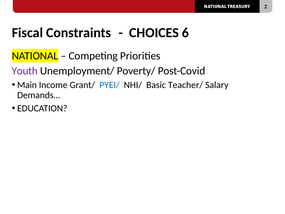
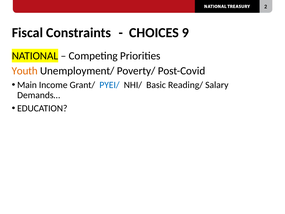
6: 6 -> 9 (185, 33)
Youth colour: purple -> orange (25, 71)
Teacher/: Teacher/ -> Reading/ (186, 85)
